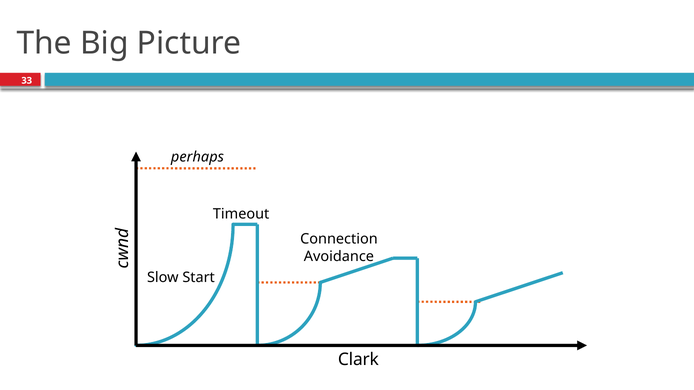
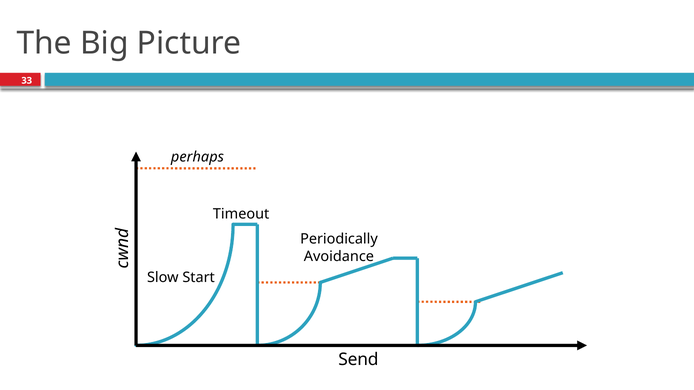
Connection: Connection -> Periodically (339, 239)
Clark: Clark -> Send (358, 360)
